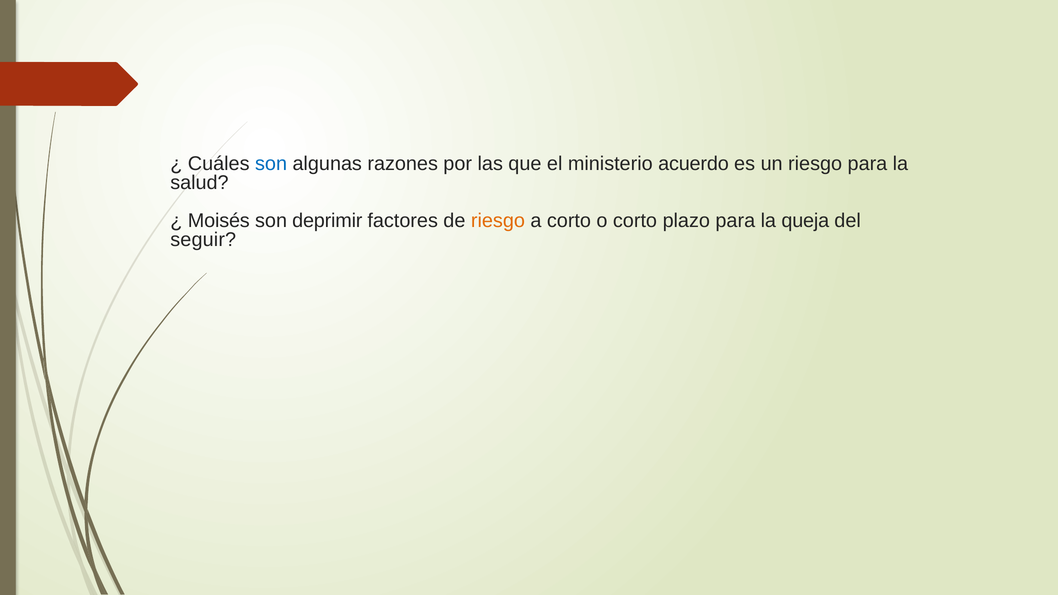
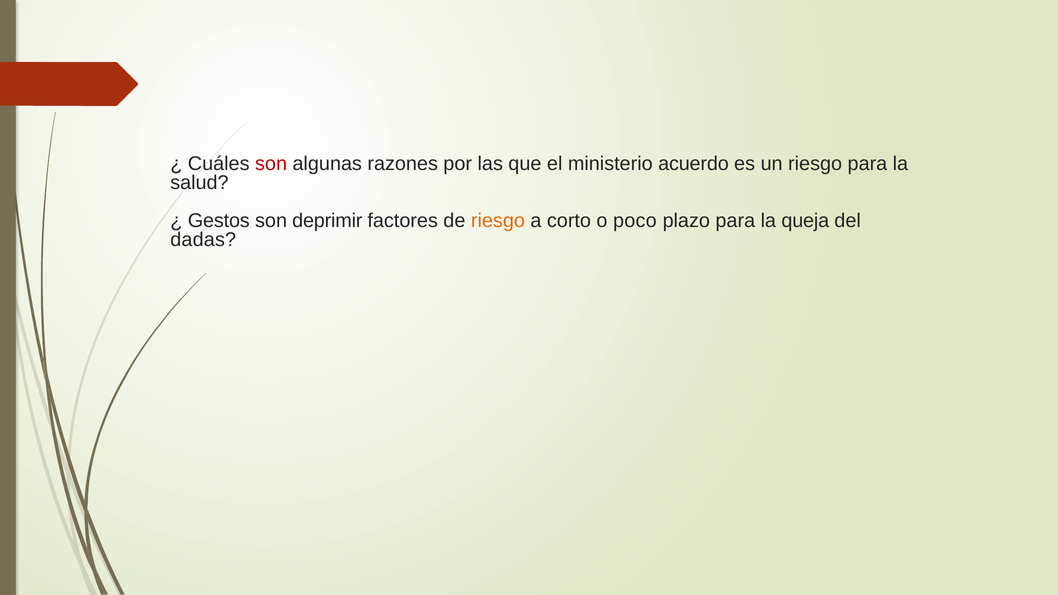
son colour: blue -> red (271, 164)
Moisés: Moisés -> Gestos (219, 221)
o corto: corto -> poco (635, 221)
seguir: seguir -> dadas (203, 240)
